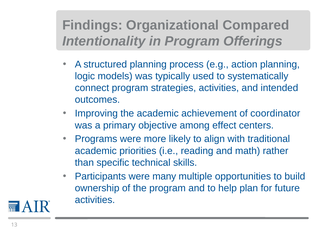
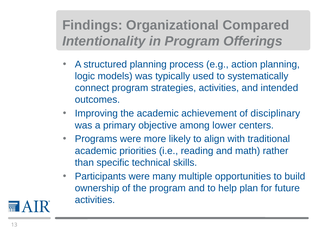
coordinator: coordinator -> disciplinary (275, 113)
effect: effect -> lower (224, 125)
